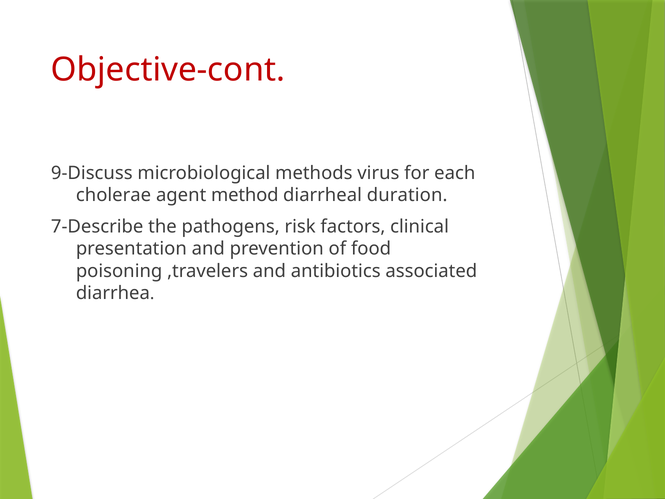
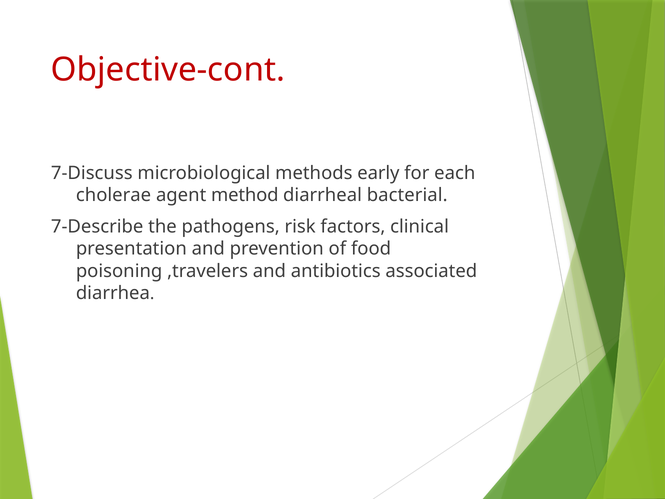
9-Discuss: 9-Discuss -> 7-Discuss (92, 173)
virus: virus -> early (378, 173)
duration: duration -> bacterial (407, 195)
